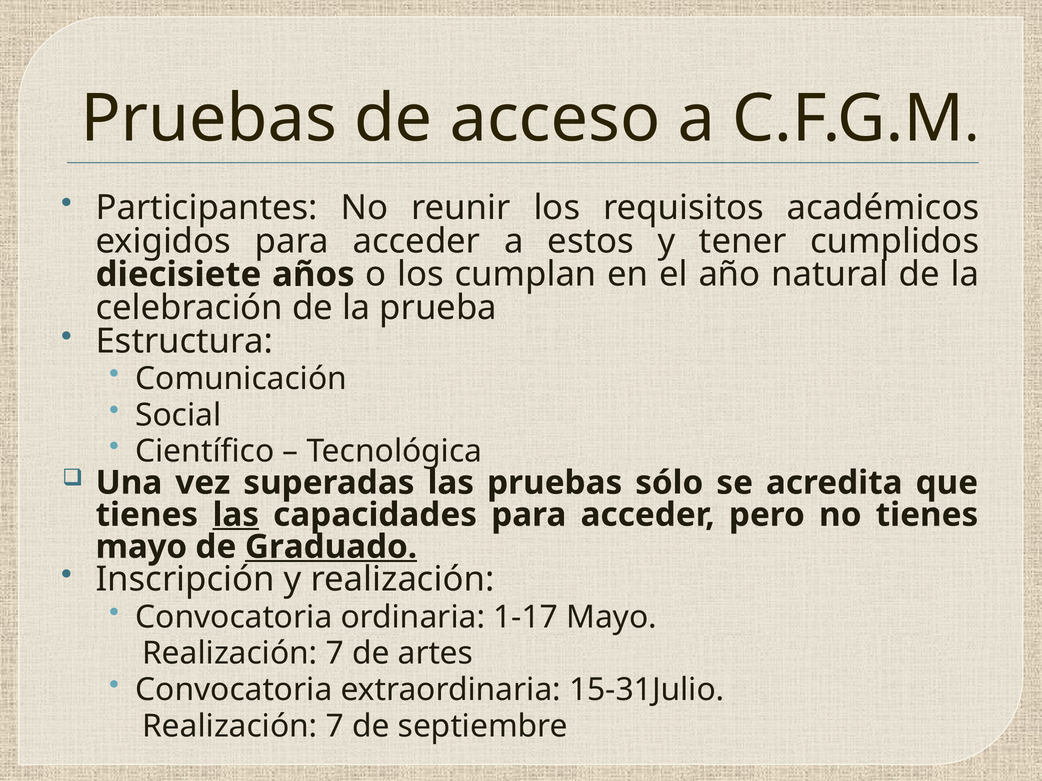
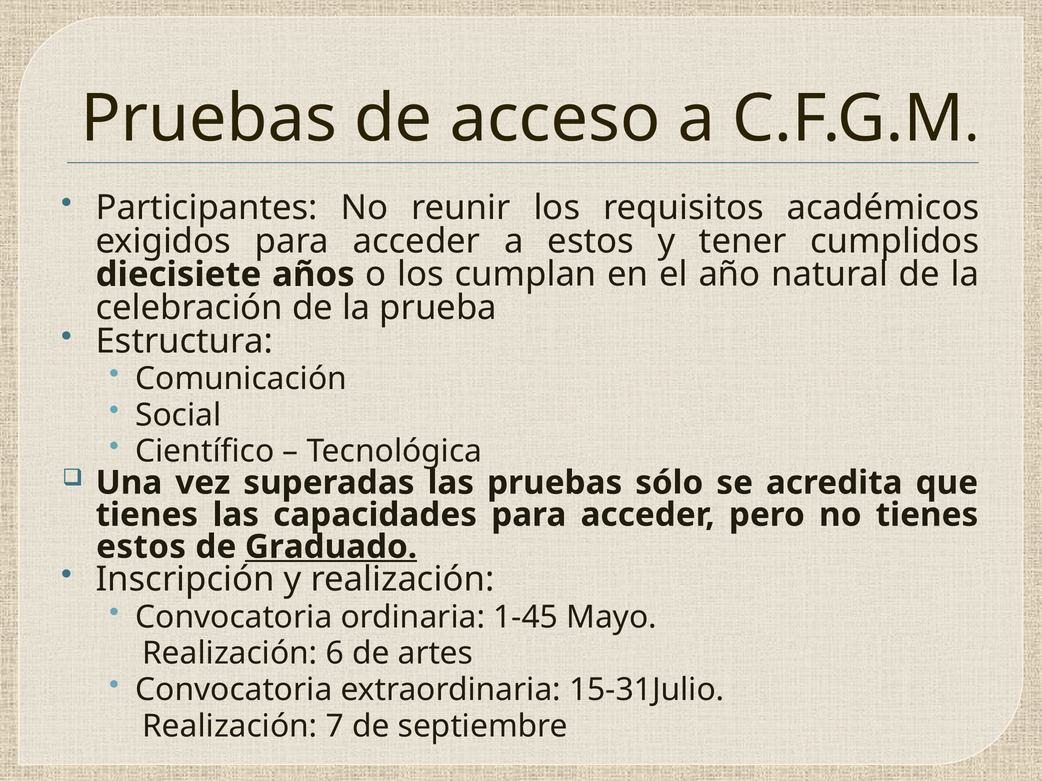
las underline: present -> none (236, 515)
mayo: mayo -> estos (141, 547)
1-17: 1-17 -> 1-45 (526, 618)
7: 7 -> 6 (335, 654)
